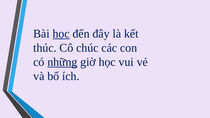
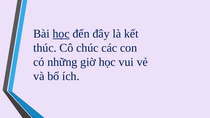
những underline: present -> none (62, 62)
